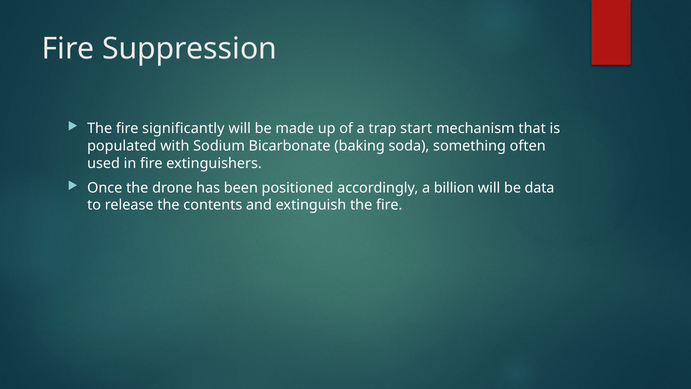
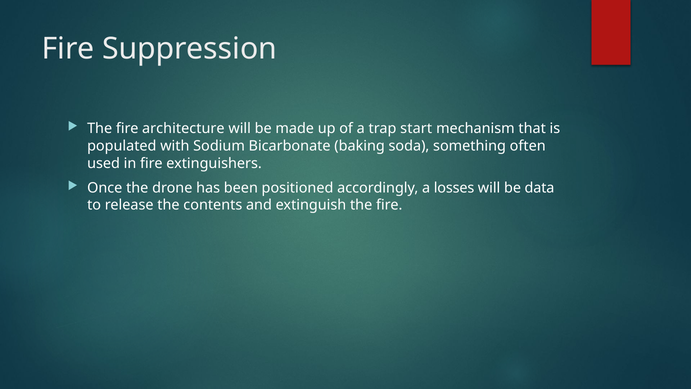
significantly: significantly -> architecture (183, 129)
billion: billion -> losses (454, 188)
